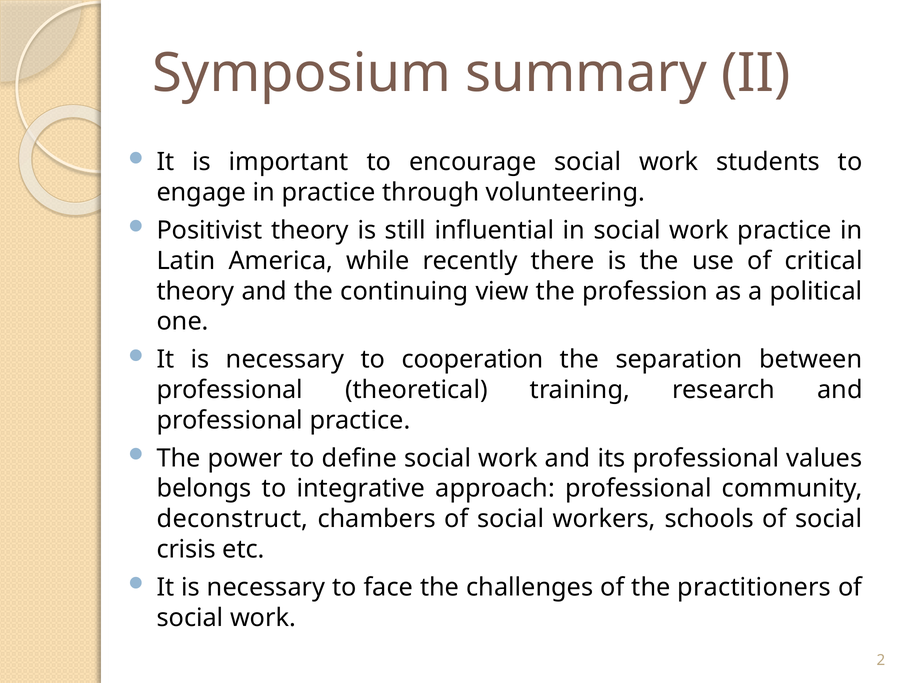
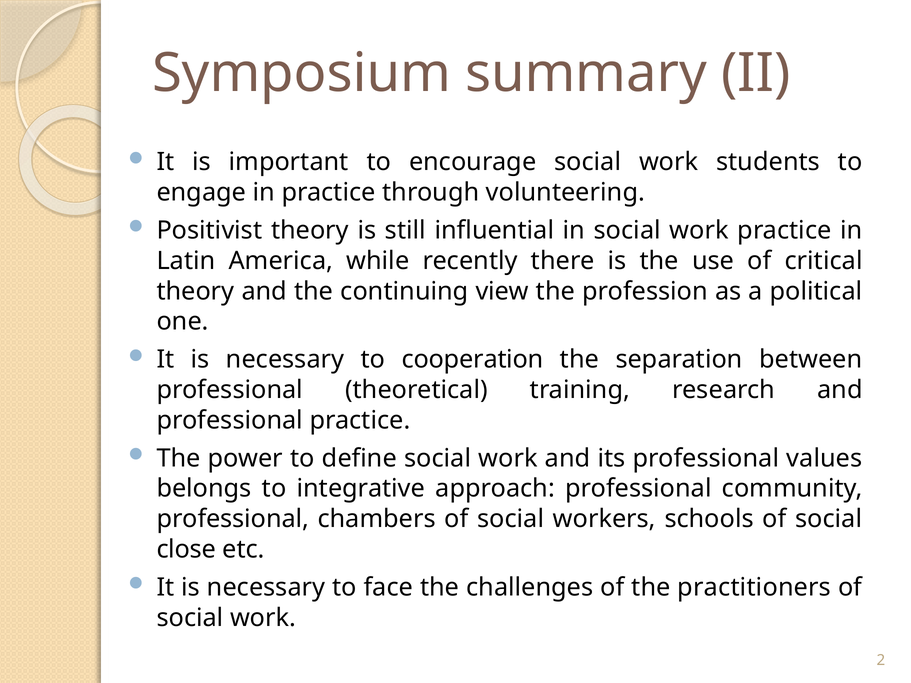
deconstruct: deconstruct -> professional (233, 519)
crisis: crisis -> close (186, 550)
